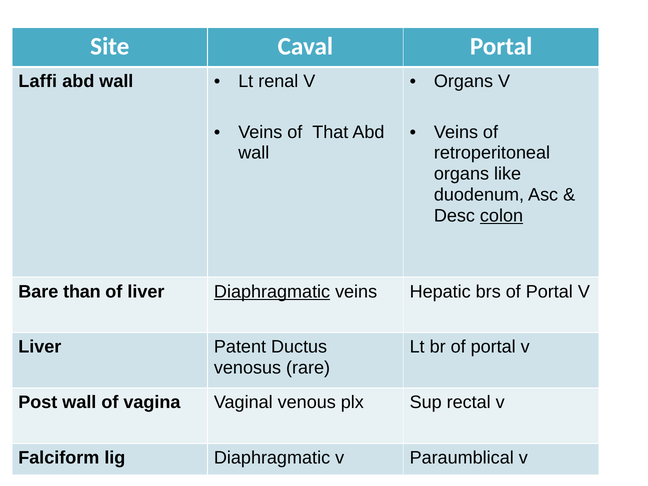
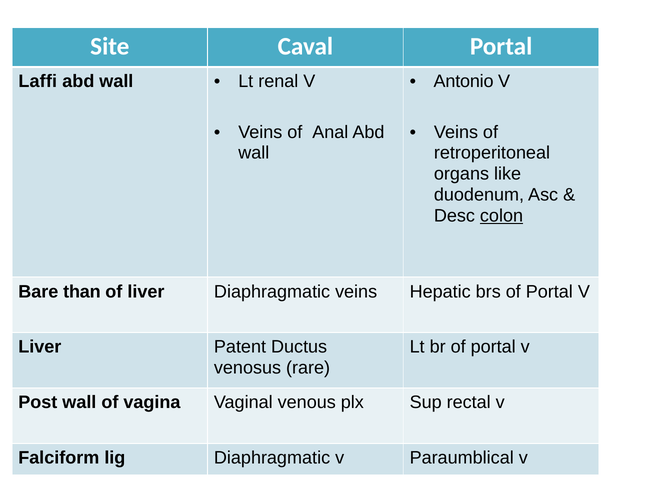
Organs: Organs -> Antonio (464, 81)
That: That -> Anal (330, 132)
Diaphragmatic underline: present -> none (272, 292)
